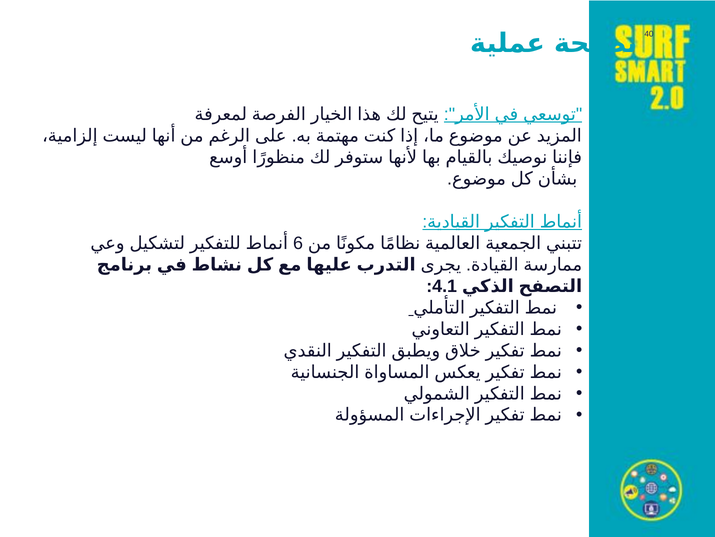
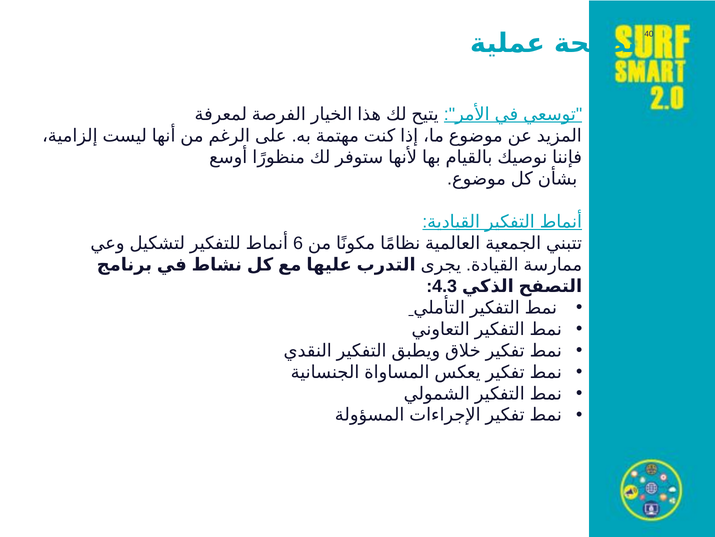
4.1: 4.1 -> 4.3 (445, 286)
